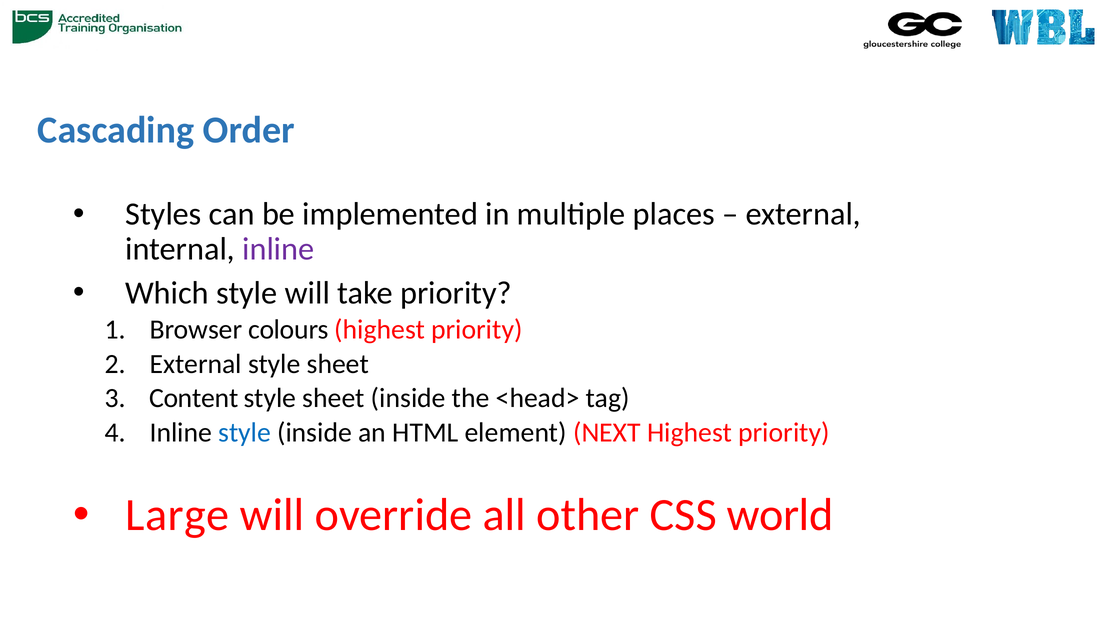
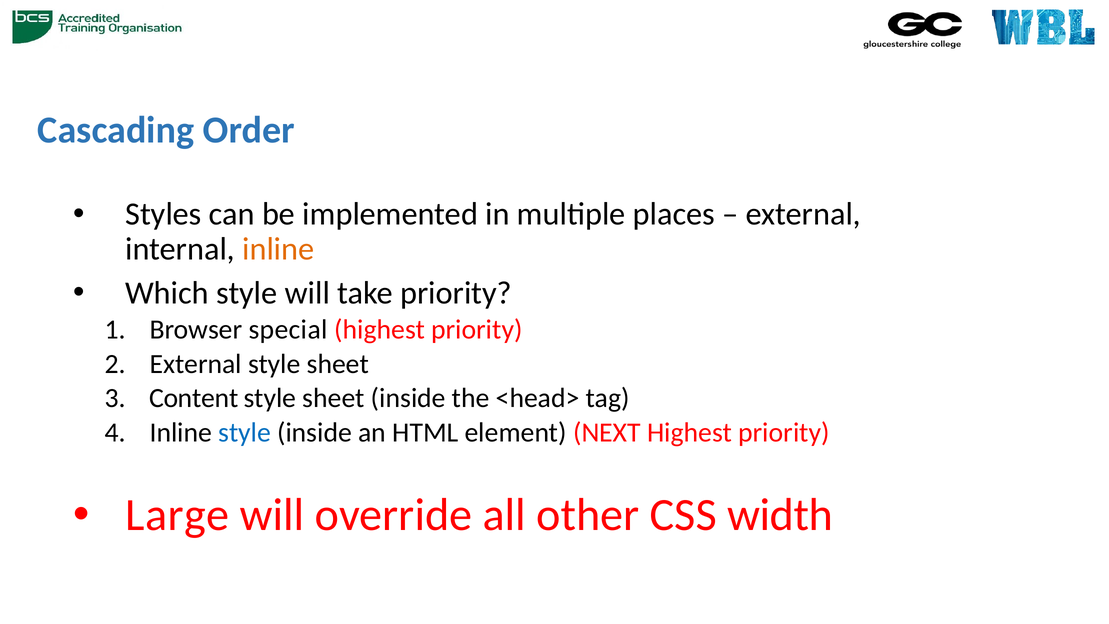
inline colour: purple -> orange (278, 249)
colours: colours -> special (288, 330)
world: world -> width (780, 515)
